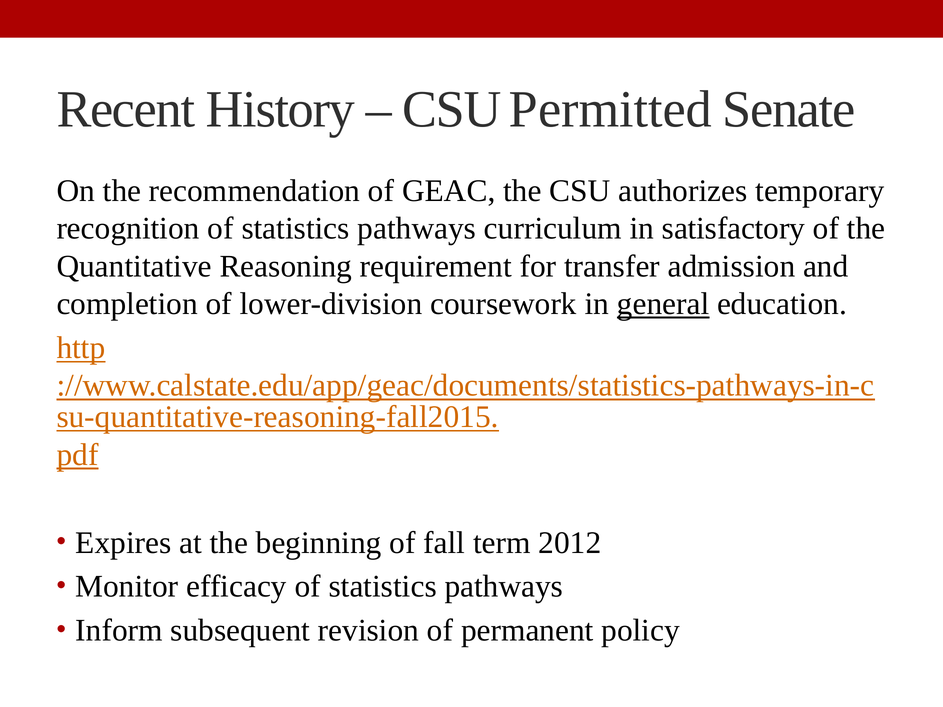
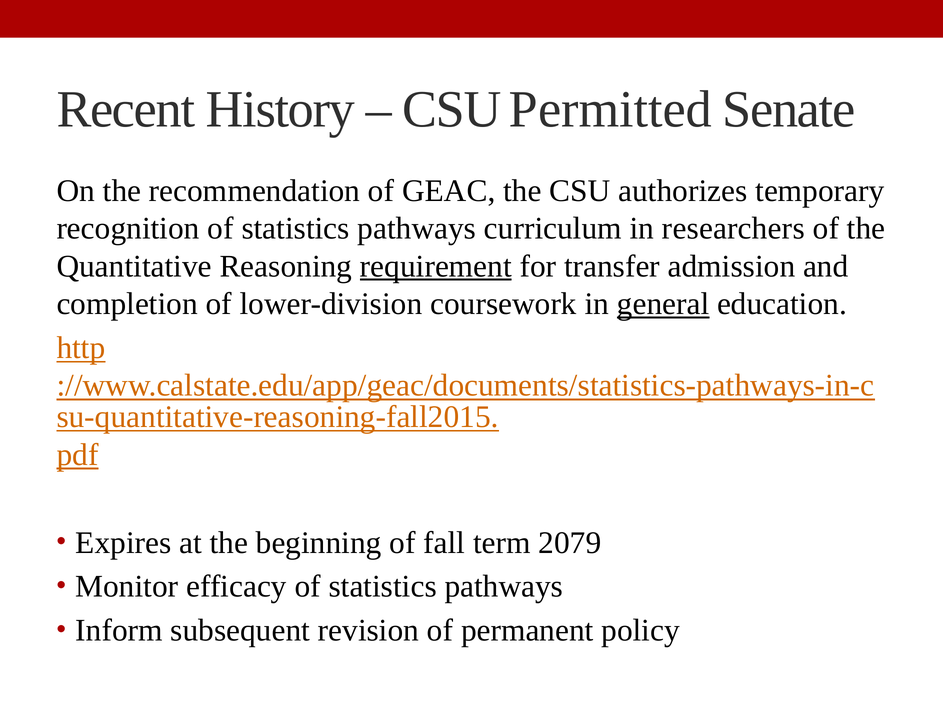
satisfactory: satisfactory -> researchers (733, 229)
requirement underline: none -> present (436, 266)
2012: 2012 -> 2079 (570, 543)
